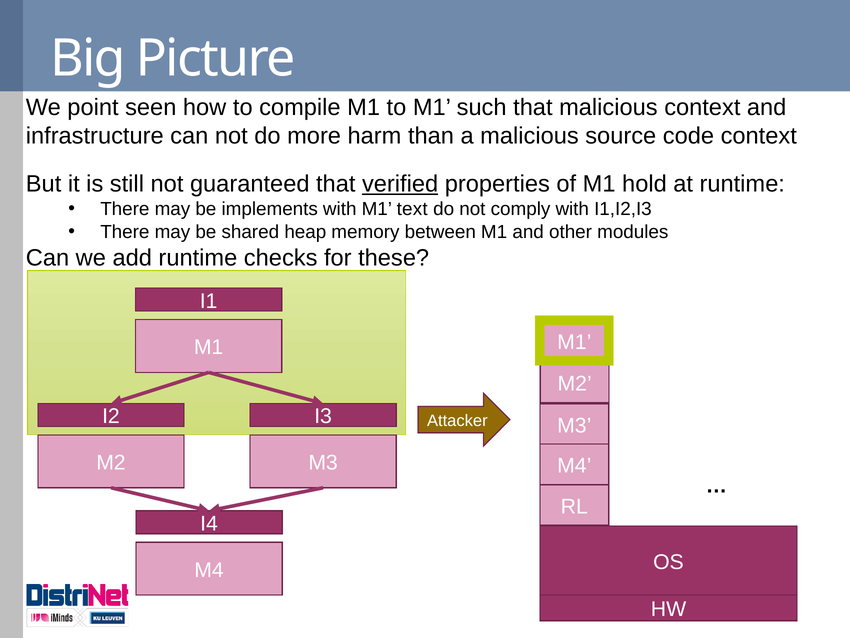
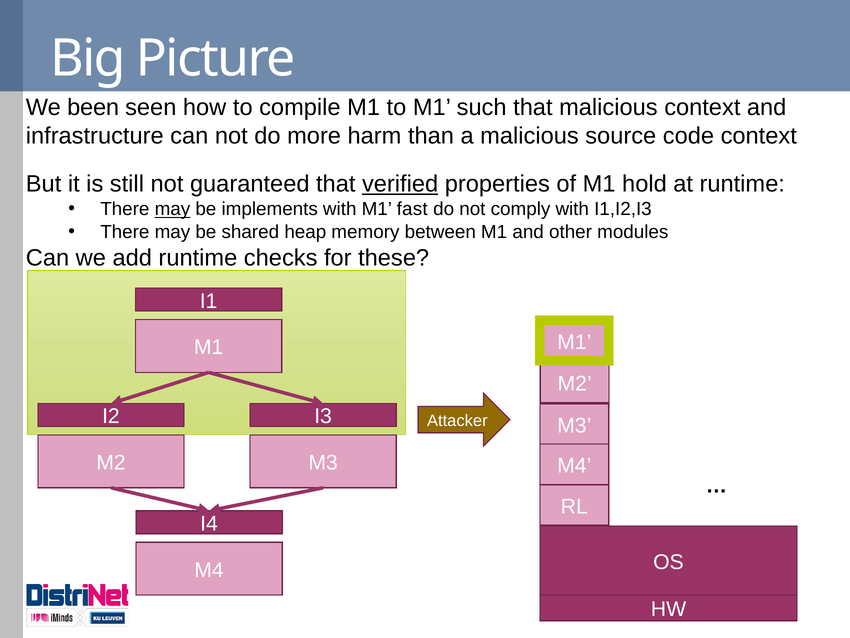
point: point -> been (93, 107)
may underline: none -> present (172, 209)
text: text -> fast (412, 209)
